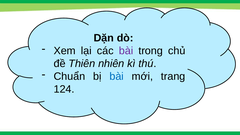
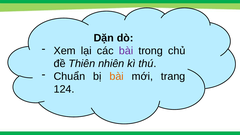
bài colour: blue -> orange (117, 76)
